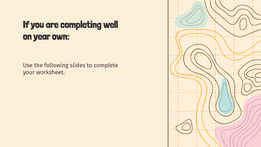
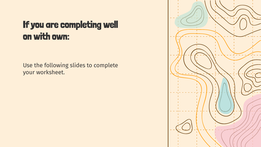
year: year -> with (42, 36)
